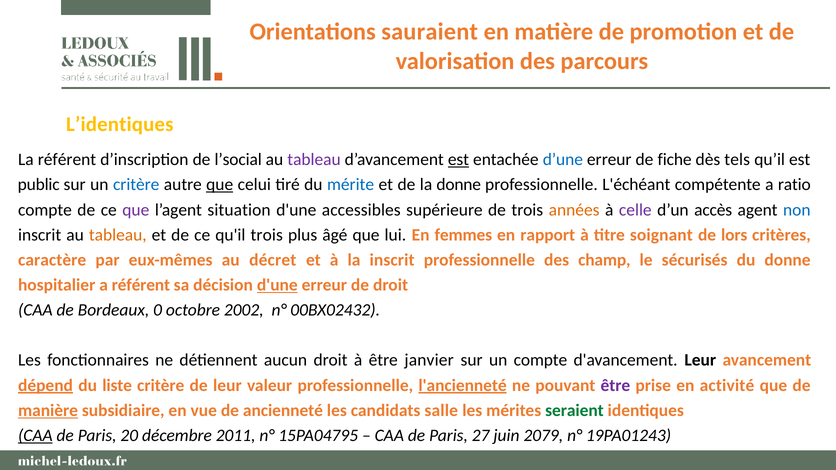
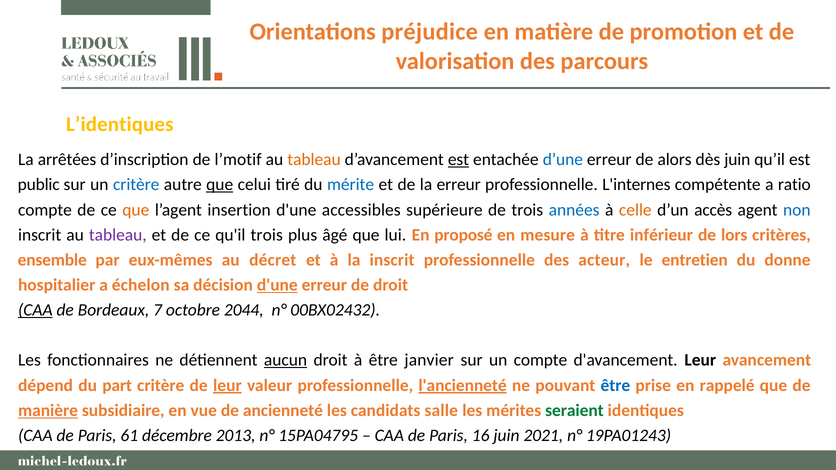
sauraient: sauraient -> préjudice (430, 32)
La référent: référent -> arrêtées (67, 160)
l’social: l’social -> l’motif (238, 160)
tableau colour: purple -> orange (314, 160)
fiche: fiche -> alors (675, 160)
dès tels: tels -> juin (737, 160)
la donne: donne -> erreur (459, 185)
L'échéant: L'échéant -> L'internes (636, 185)
que colour: purple -> orange (136, 210)
situation: situation -> insertion (239, 210)
années colour: orange -> blue (574, 210)
celle colour: purple -> orange (635, 210)
tableau colour: orange -> purple (118, 235)
femmes: femmes -> proposé (463, 235)
rapport: rapport -> mesure (548, 235)
soignant: soignant -> inférieur (661, 235)
caractère: caractère -> ensemble (52, 260)
champ: champ -> acteur (604, 260)
sécurisés: sécurisés -> entretien (695, 260)
a référent: référent -> échelon (141, 285)
CAA underline: none -> present (35, 310)
0: 0 -> 7 (158, 310)
2002: 2002 -> 2044 (244, 310)
aucun underline: none -> present (285, 360)
dépend underline: present -> none (45, 385)
liste: liste -> part (117, 385)
leur underline: none -> present (227, 385)
être colour: purple -> blue (615, 385)
activité: activité -> rappelé (727, 385)
CAA underline: present -> none (35, 436)
20: 20 -> 61 (129, 436)
2011: 2011 -> 2013 (236, 436)
27: 27 -> 16 (481, 436)
2079: 2079 -> 2021 (543, 436)
